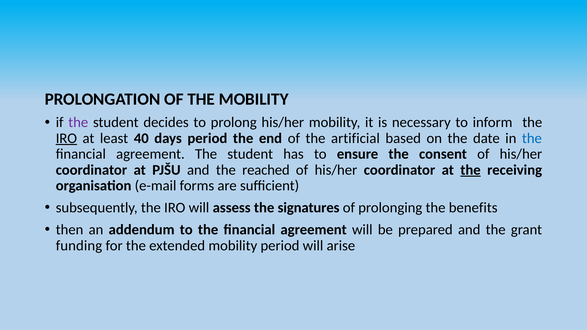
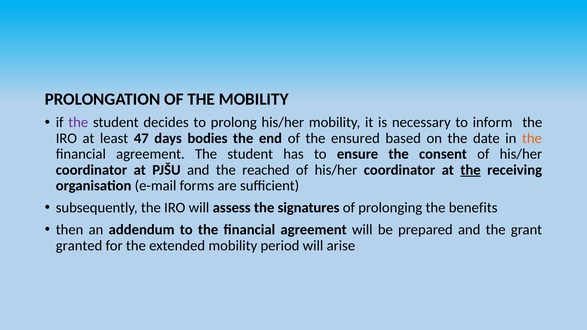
IRO underline: present -> none (66, 138)
40: 40 -> 47 (141, 138)
days period: period -> bodies (207, 138)
artificial: artificial -> ensured (355, 138)
the colour: blue -> orange (532, 138)
funding: funding -> granted (79, 246)
